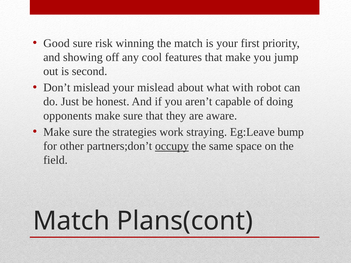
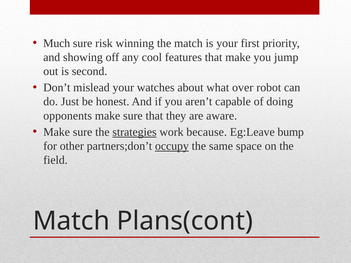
Good: Good -> Much (57, 43)
your mislead: mislead -> watches (156, 88)
with: with -> over (243, 88)
strategies underline: none -> present (134, 132)
straying: straying -> because (207, 132)
